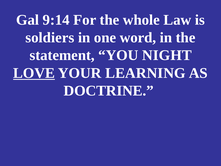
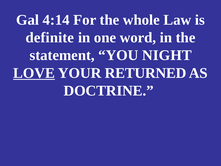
9:14: 9:14 -> 4:14 (56, 20)
soldiers: soldiers -> definite (50, 38)
LEARNING: LEARNING -> RETURNED (146, 73)
